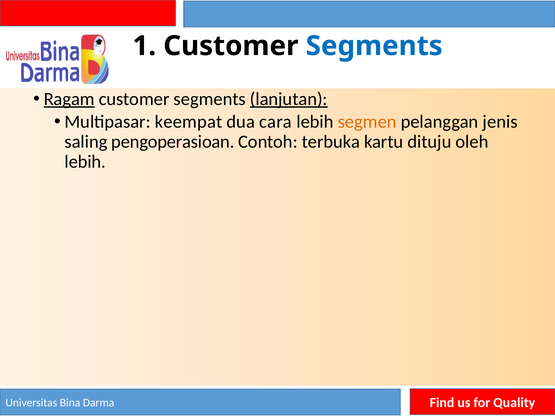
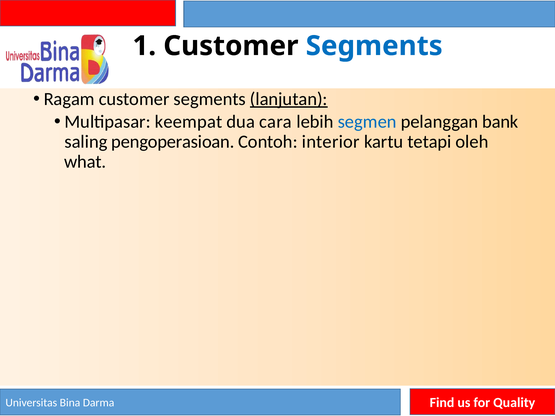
Ragam underline: present -> none (69, 99)
segmen colour: orange -> blue (367, 122)
jenis: jenis -> bank (500, 122)
terbuka: terbuka -> interior (331, 142)
dituju: dituju -> tetapi (429, 142)
lebih: lebih -> what (85, 162)
